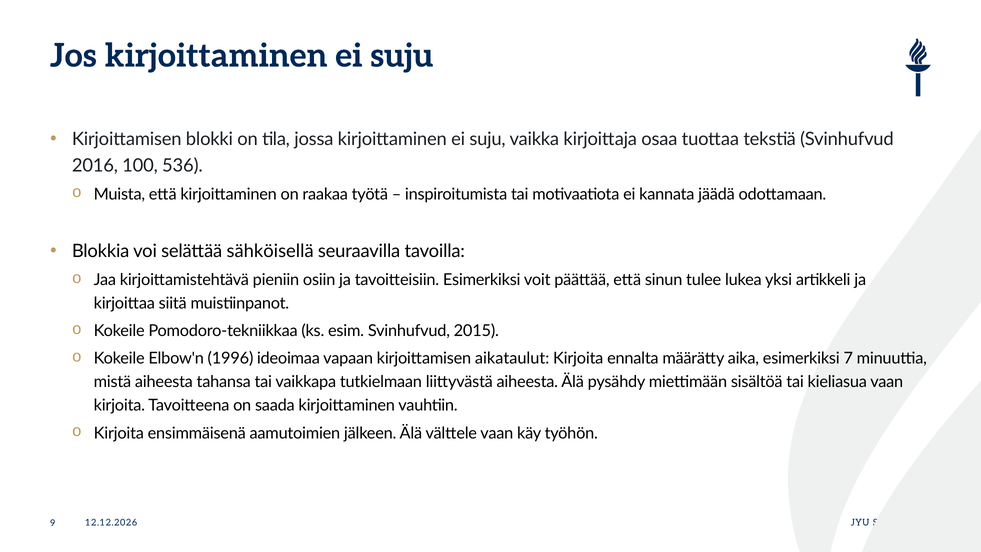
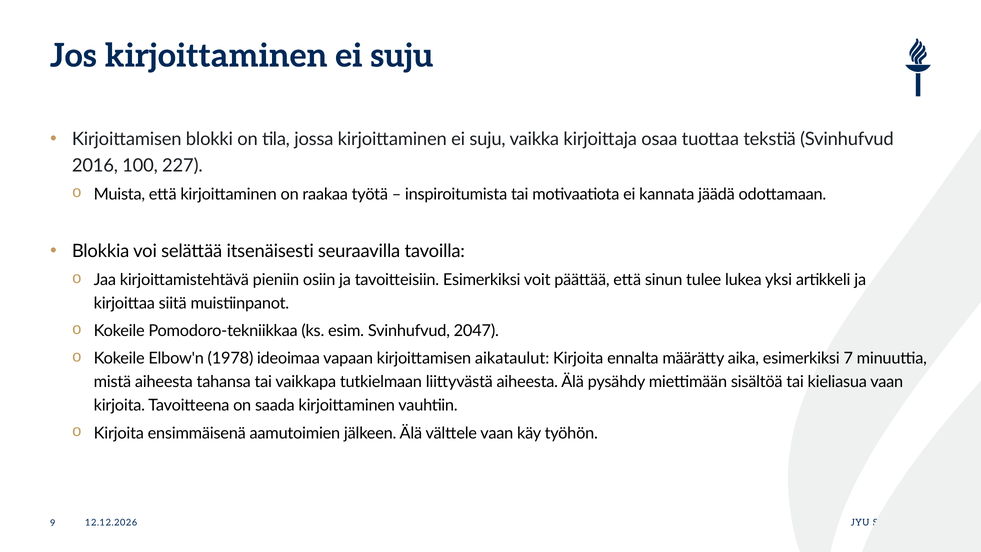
536: 536 -> 227 (182, 165)
sähköisellä: sähköisellä -> itsenäisesti (270, 251)
2015: 2015 -> 2047 (476, 331)
1996: 1996 -> 1978 (230, 358)
